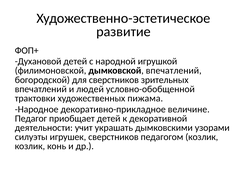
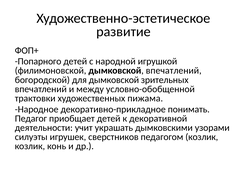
Духановой: Духановой -> Попарного (38, 61)
для сверстников: сверстников -> дымковской (114, 80)
людей: людей -> между (90, 89)
величине: величине -> понимать (189, 109)
